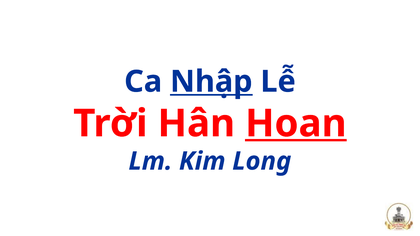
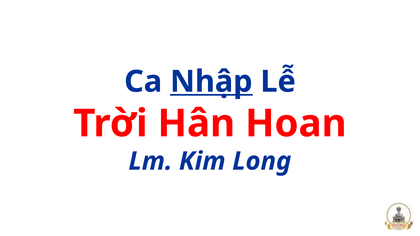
Hoan underline: present -> none (296, 124)
